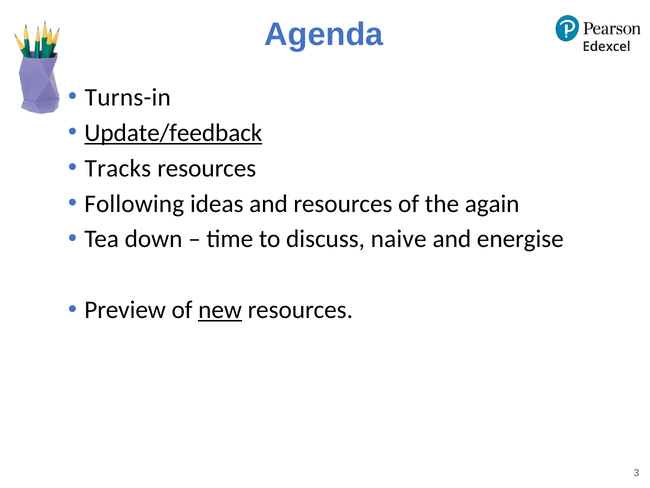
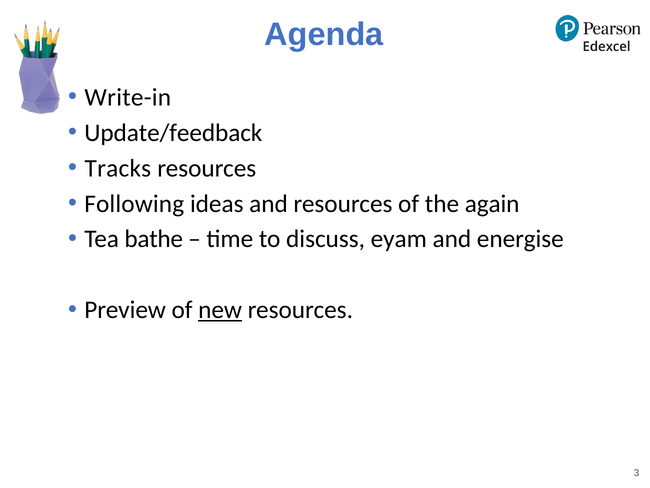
Turns-in: Turns-in -> Write-in (128, 97)
Update/feedback underline: present -> none (173, 133)
down: down -> bathe (154, 239)
naive: naive -> eyam (399, 239)
